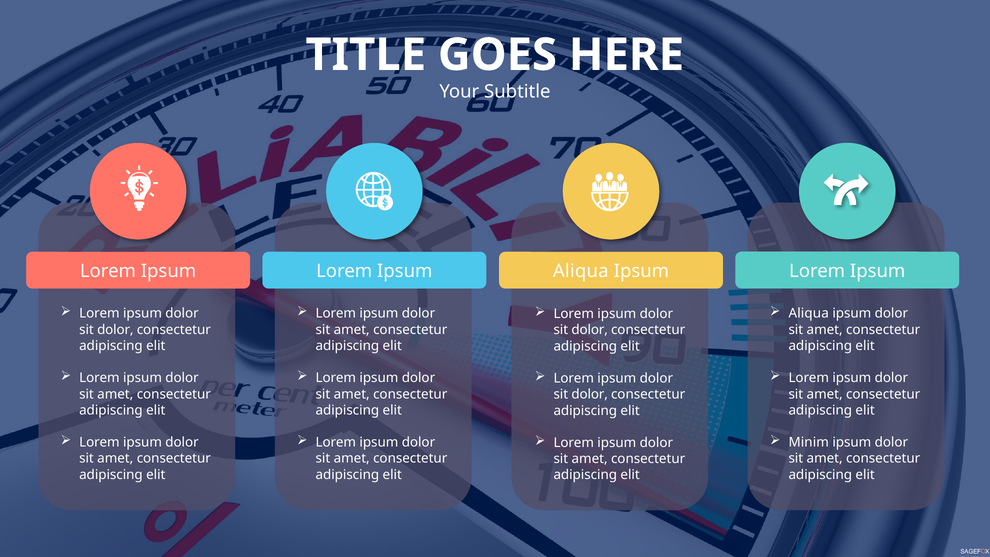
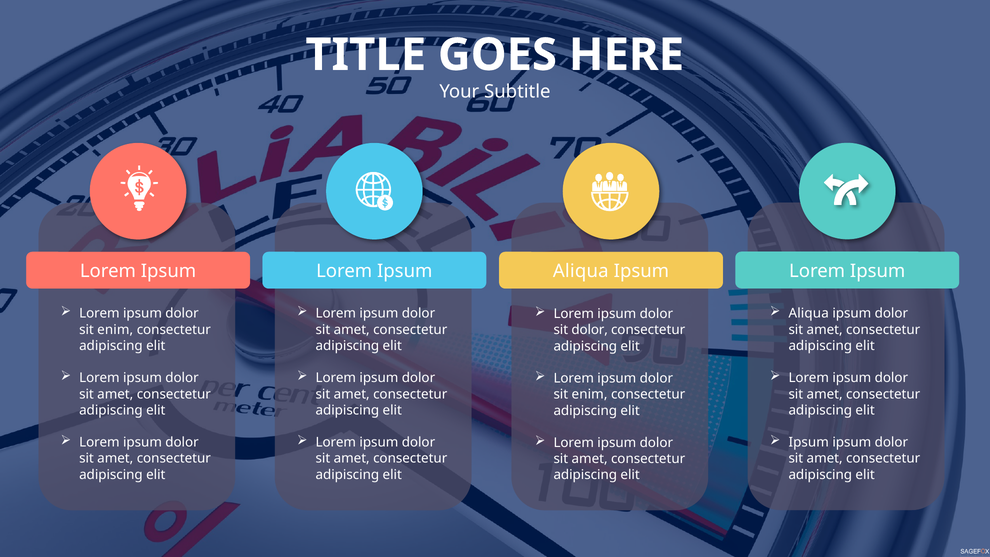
dolor: dolor -> enim (115, 330)
dolor: dolor -> enim (590, 394)
Minim: Minim -> Ipsum (809, 442)
